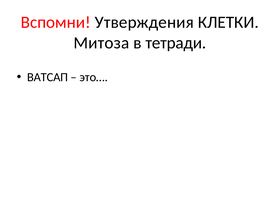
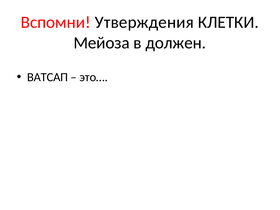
Митоза: Митоза -> Мейоза (102, 43)
тетради: тетради -> должен (176, 43)
